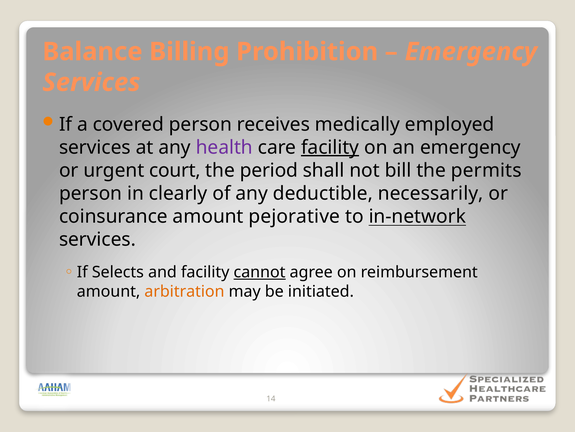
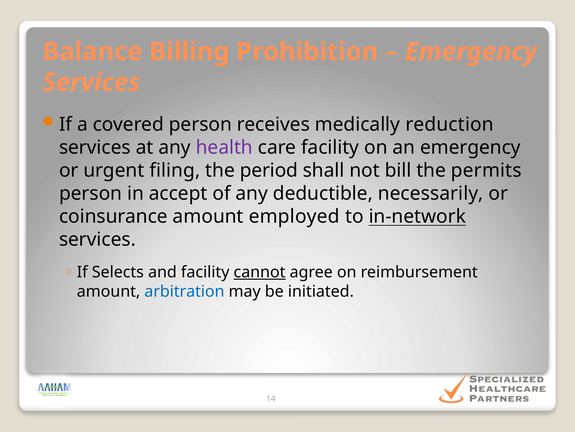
employed: employed -> reduction (450, 124)
facility underline: present -> none (330, 147)
court: court -> filing (175, 170)
clearly: clearly -> accept (178, 193)
pejorative: pejorative -> employed (294, 216)
arbitration colour: orange -> blue (184, 291)
